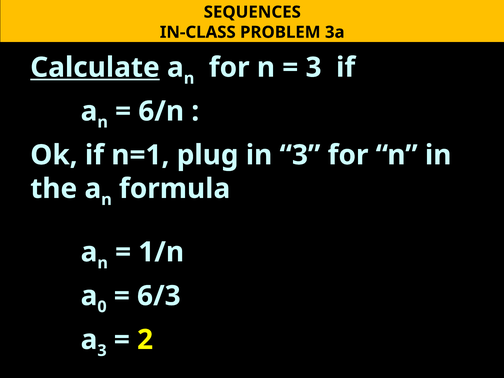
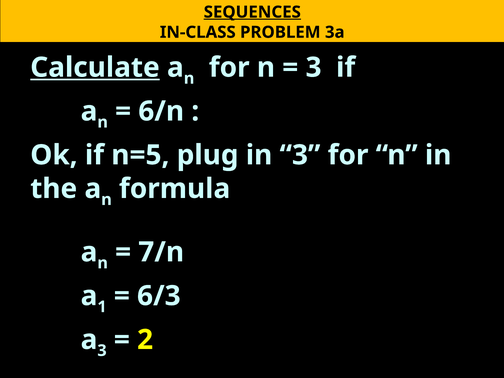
SEQUENCES underline: none -> present (252, 12)
n=1: n=1 -> n=5 (140, 155)
1/n: 1/n -> 7/n (161, 252)
0: 0 -> 1 (102, 307)
